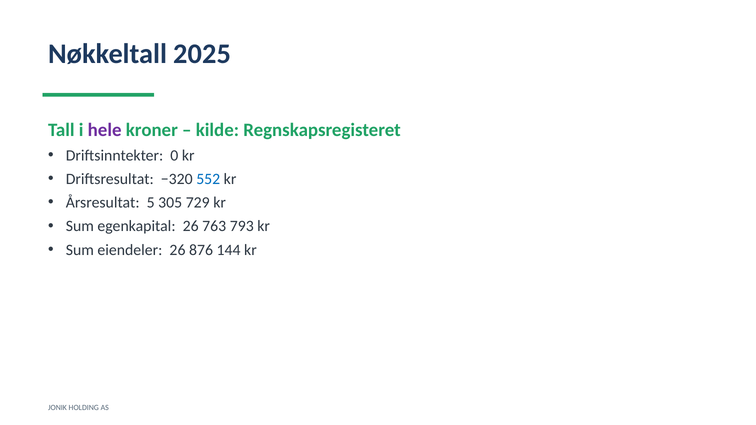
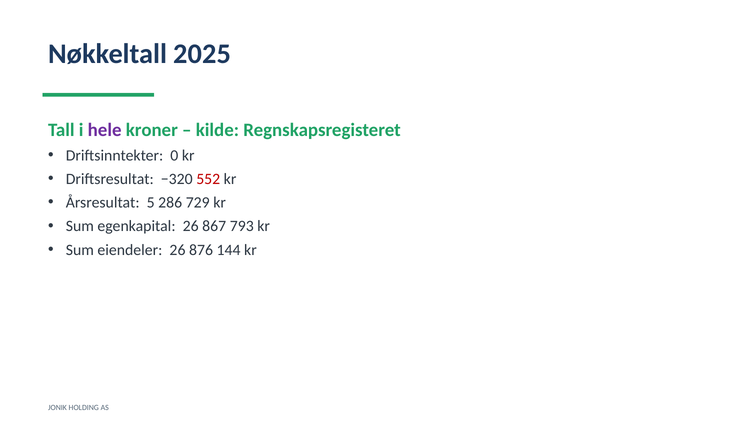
552 colour: blue -> red (208, 179)
305: 305 -> 286 (170, 203)
763: 763 -> 867 (214, 226)
